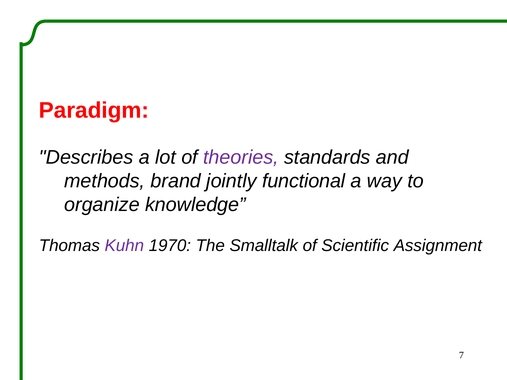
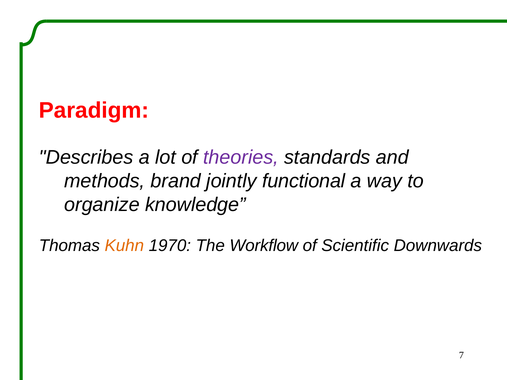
Kuhn colour: purple -> orange (124, 246)
Smalltalk: Smalltalk -> Workflow (264, 246)
Assignment: Assignment -> Downwards (438, 246)
